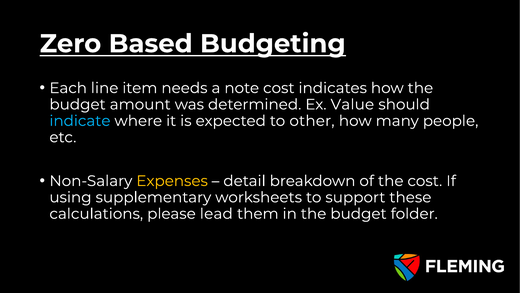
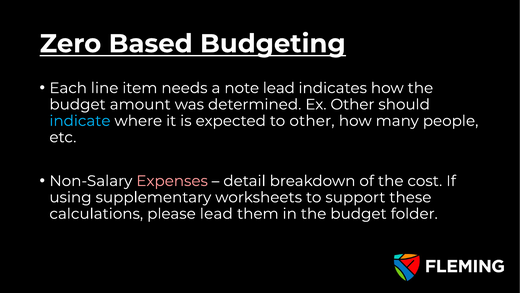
note cost: cost -> lead (279, 88)
Ex Value: Value -> Other (352, 104)
Expenses colour: yellow -> pink (172, 181)
